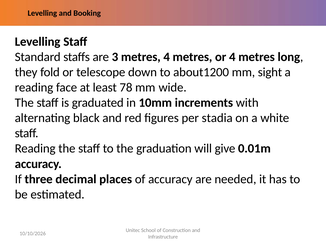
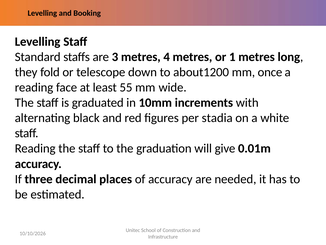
or 4: 4 -> 1 (232, 57)
sight: sight -> once (270, 72)
78: 78 -> 55 (126, 87)
